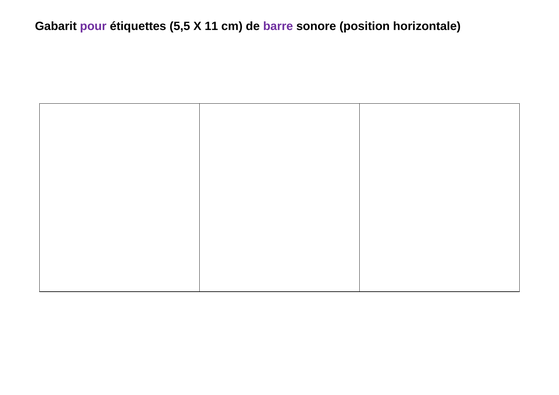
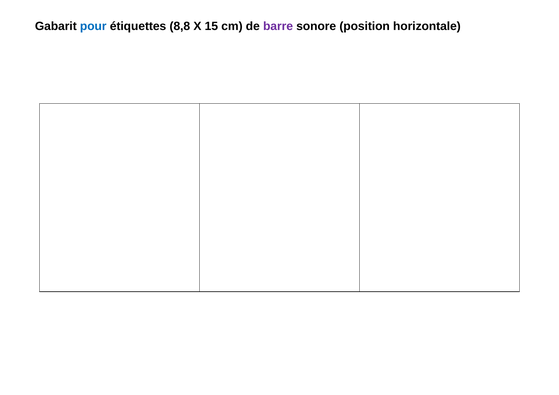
pour colour: purple -> blue (93, 26)
5,5: 5,5 -> 8,8 (180, 26)
11: 11 -> 15 (211, 26)
